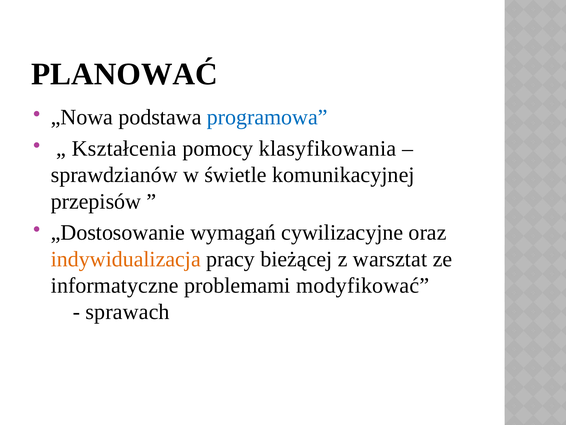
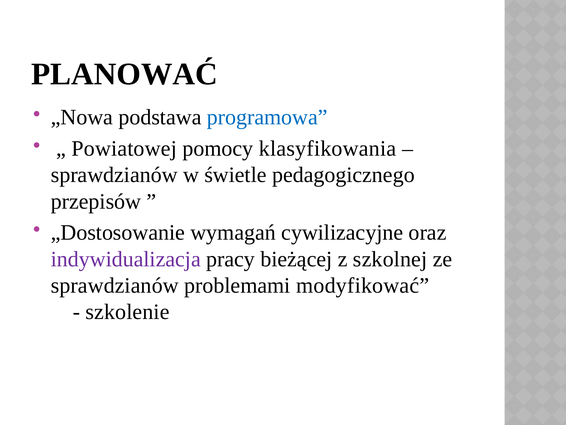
Kształcenia: Kształcenia -> Powiatowej (124, 148)
komunikacyjnej: komunikacyjnej -> pedagogicznego (343, 175)
indywidualizacja colour: orange -> purple (126, 259)
warsztat: warsztat -> szkolnej (390, 259)
informatyczne: informatyczne -> sprawdzianów (115, 285)
sprawach: sprawach -> szkolenie (128, 312)
